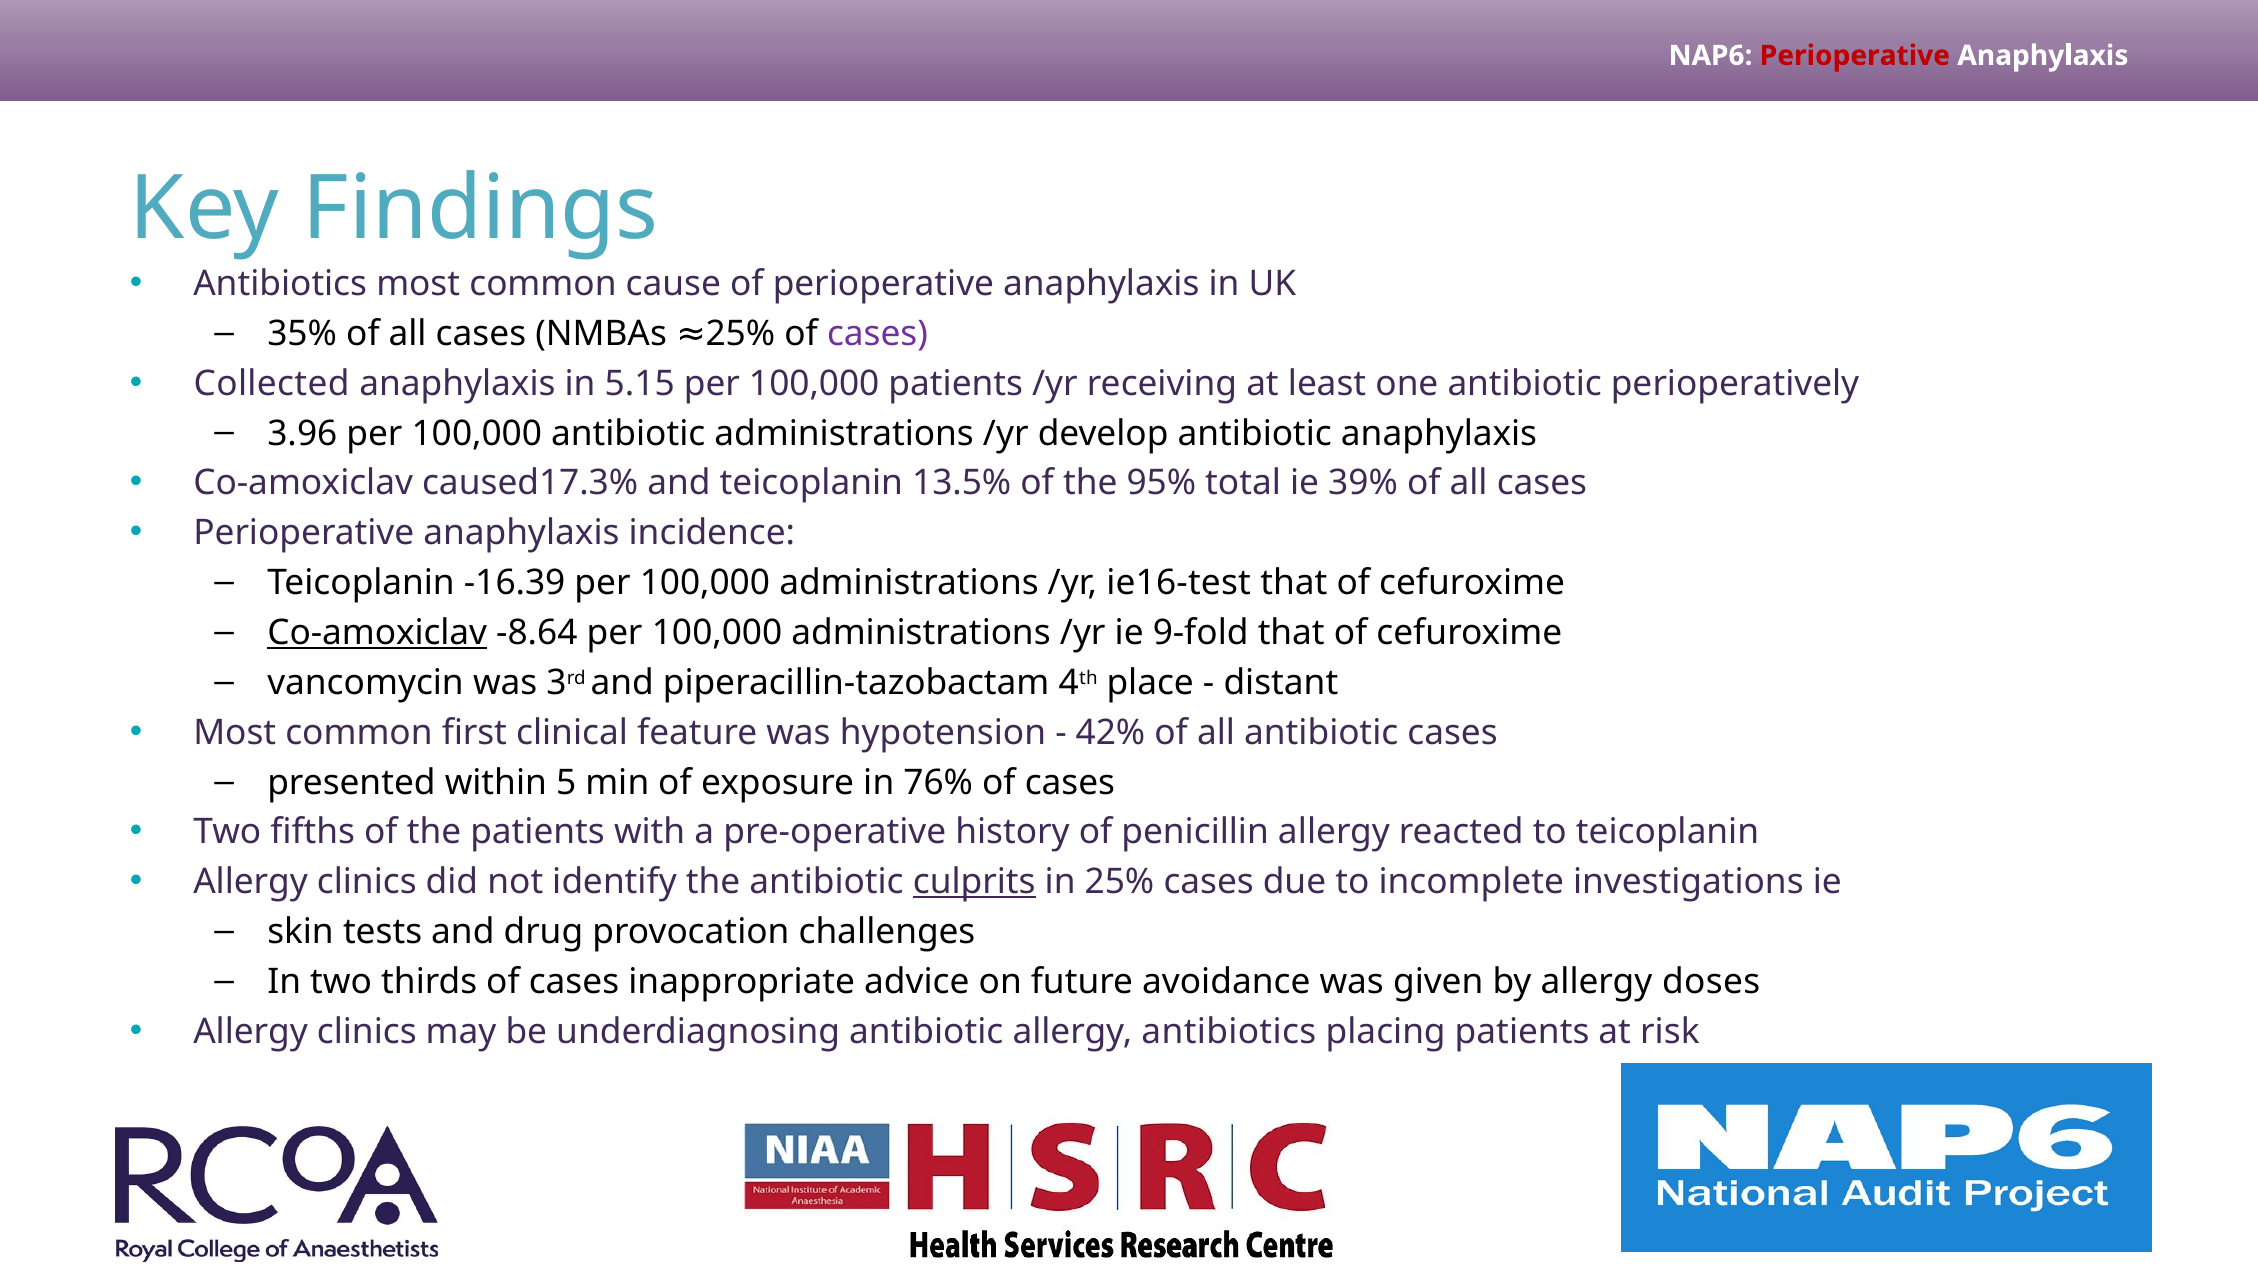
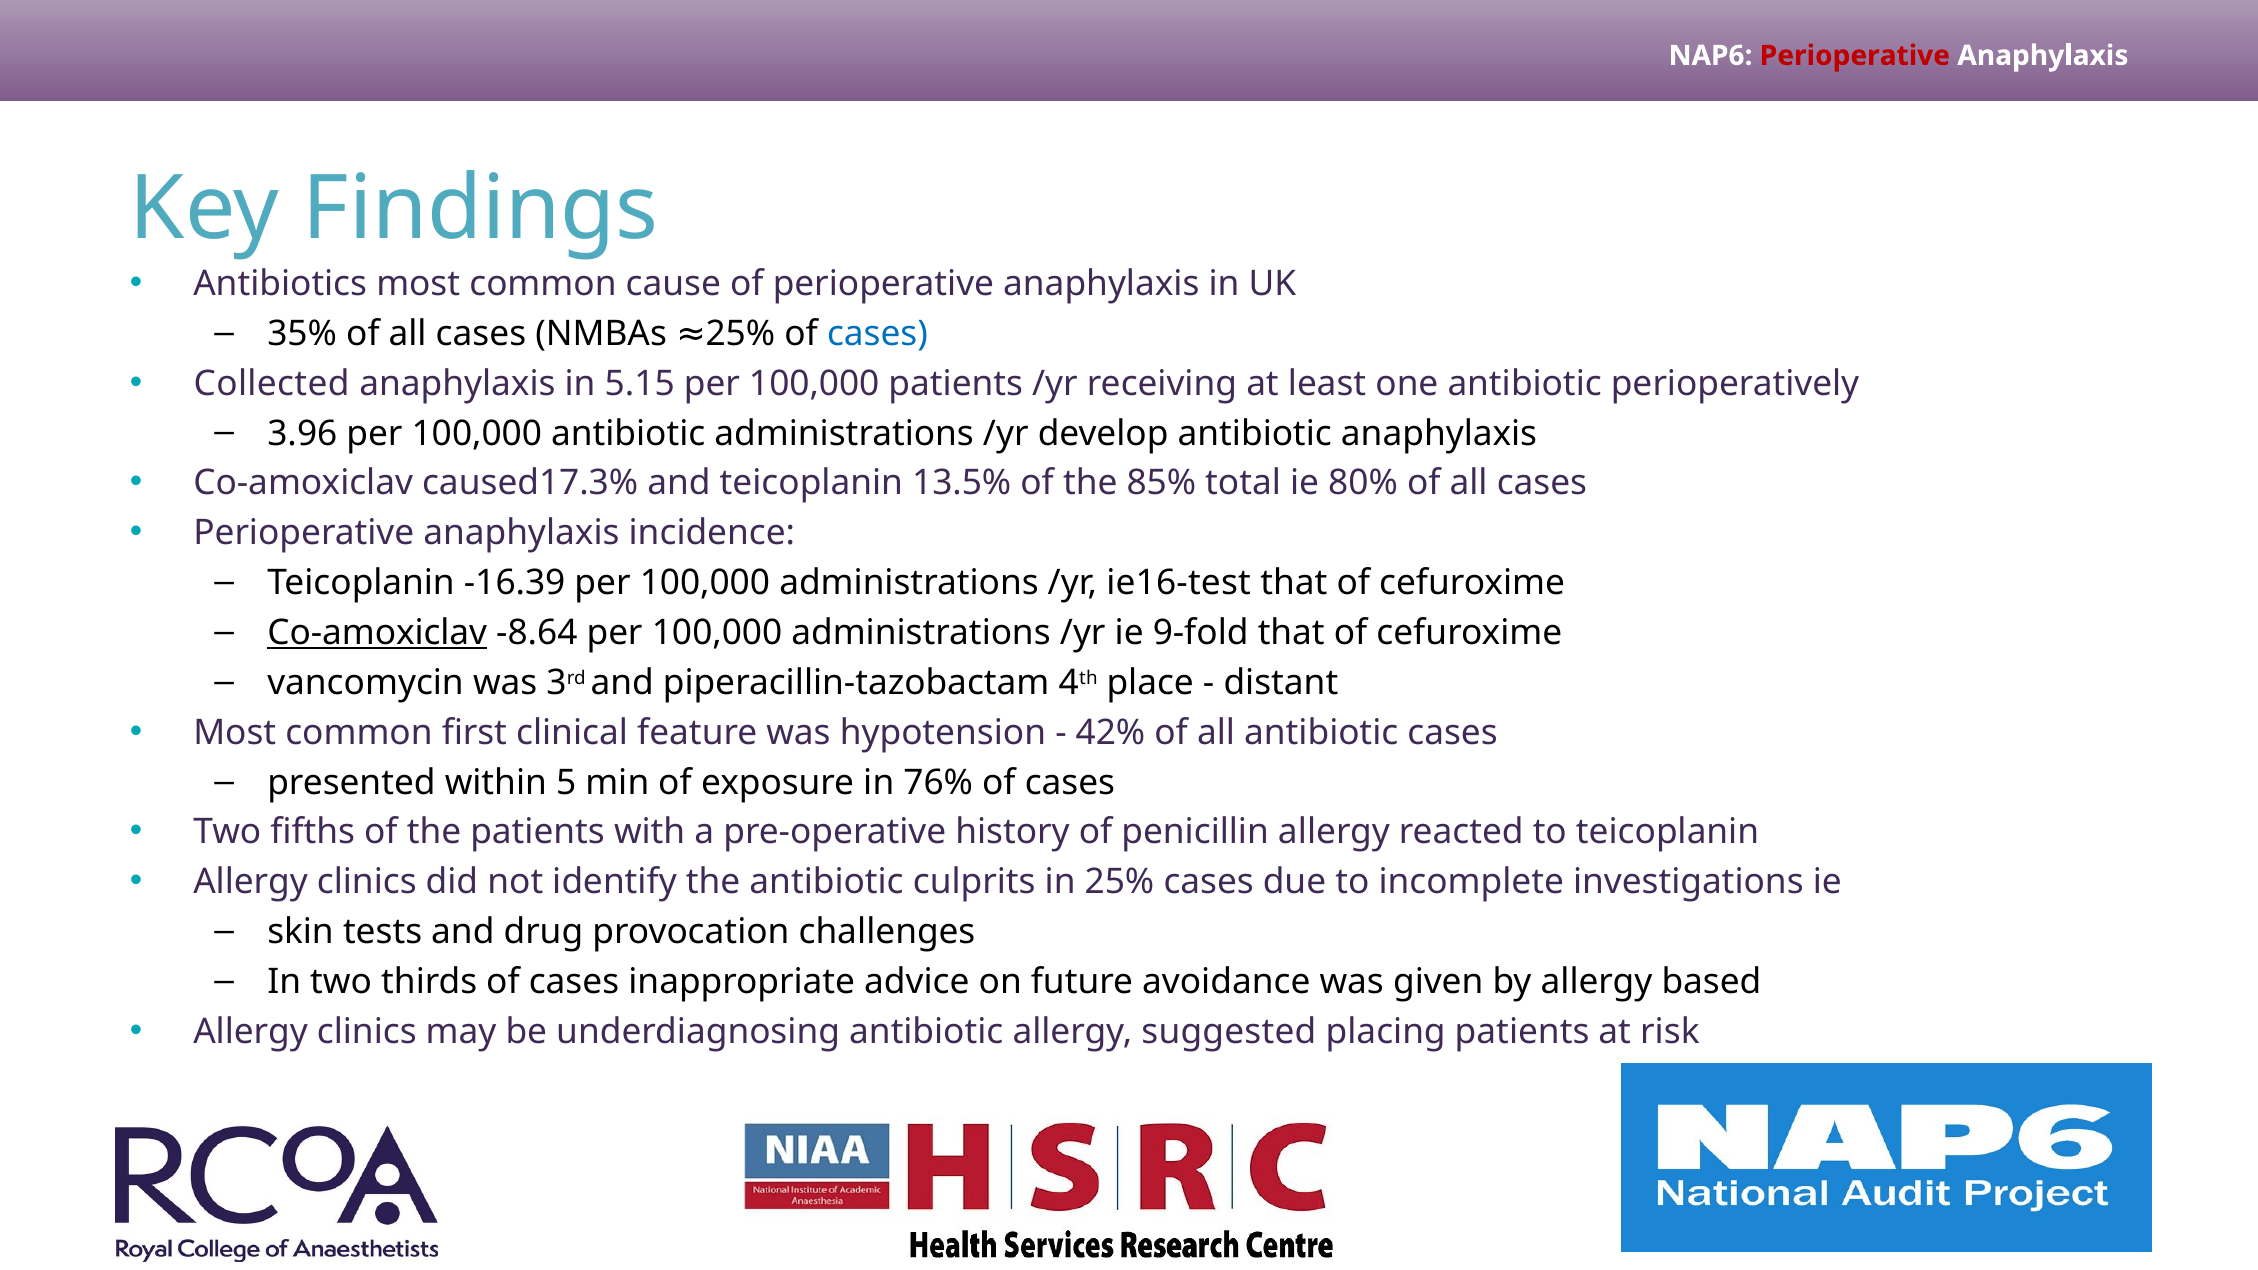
cases colour: purple -> blue (877, 334)
95%: 95% -> 85% (1161, 483)
39%: 39% -> 80% (1363, 483)
culprits underline: present -> none (974, 882)
doses: doses -> based (1711, 982)
allergy antibiotics: antibiotics -> suggested (1229, 1032)
